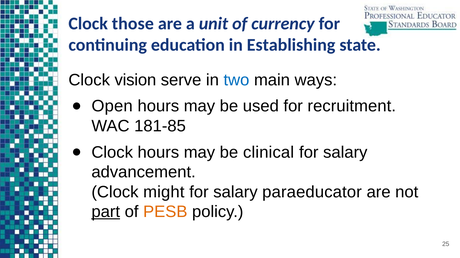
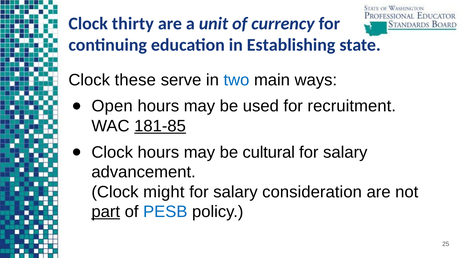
those: those -> thirty (133, 24)
vision: vision -> these (135, 80)
181-85 underline: none -> present (160, 126)
clinical: clinical -> cultural (269, 153)
paraeducator: paraeducator -> consideration (312, 193)
PESB colour: orange -> blue (165, 212)
